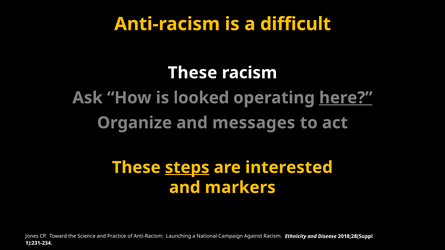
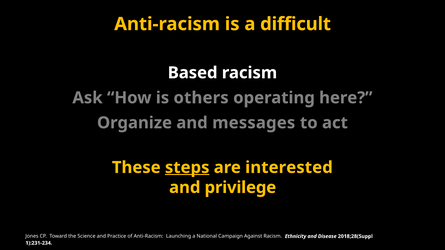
These: These -> Based (193, 73)
looked: looked -> others (201, 98)
here underline: present -> none (346, 98)
markers: markers -> privilege (240, 188)
